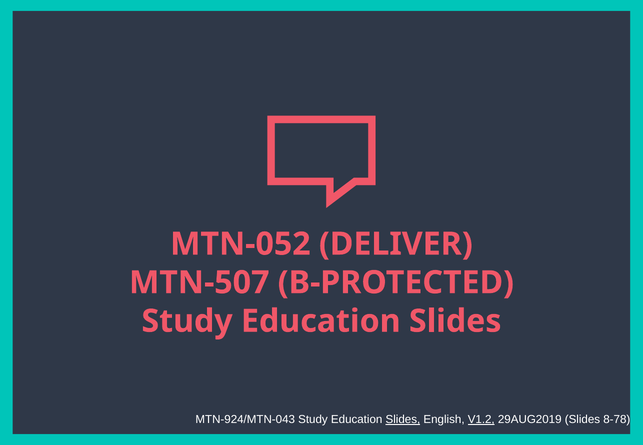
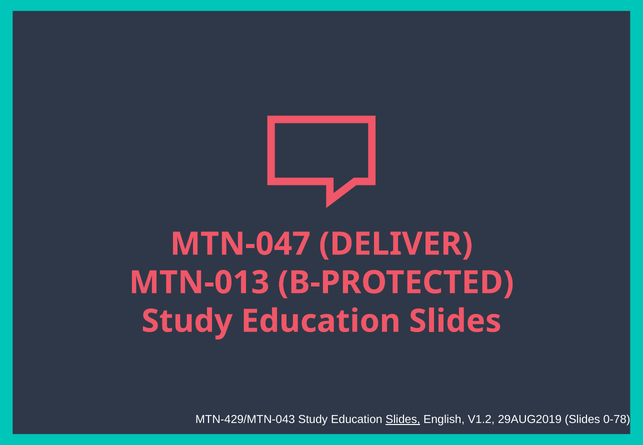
MTN-052: MTN-052 -> MTN-047 (240, 244)
MTN-507: MTN-507 -> MTN-013 (199, 283)
MTN-924/MTN-043: MTN-924/MTN-043 -> MTN-429/MTN-043 (245, 420)
V1.2 underline: present -> none (481, 420)
8-78: 8-78 -> 0-78 (617, 420)
